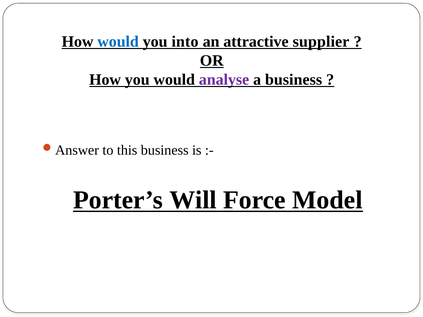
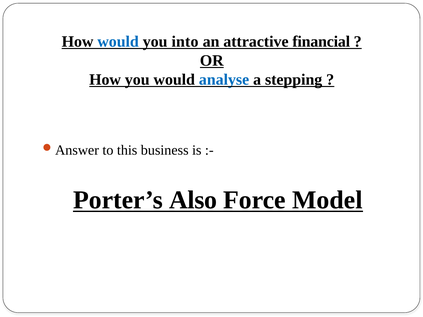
supplier: supplier -> financial (321, 42)
analyse colour: purple -> blue (224, 80)
a business: business -> stepping (294, 80)
Will: Will -> Also (193, 200)
